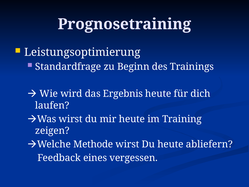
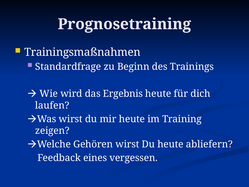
Leistungsoptimierung: Leistungsoptimierung -> Trainingsmaßnahmen (82, 52)
Methode: Methode -> Gehören (93, 144)
